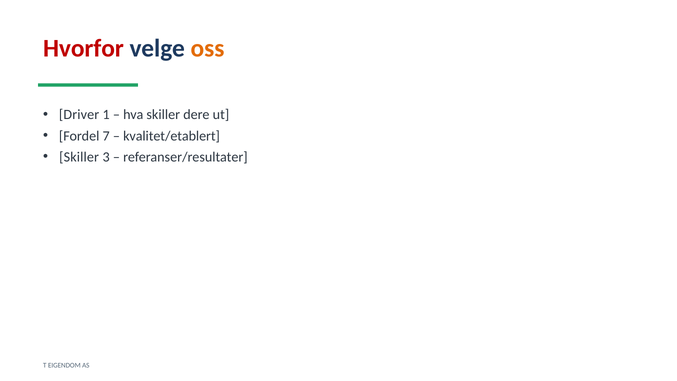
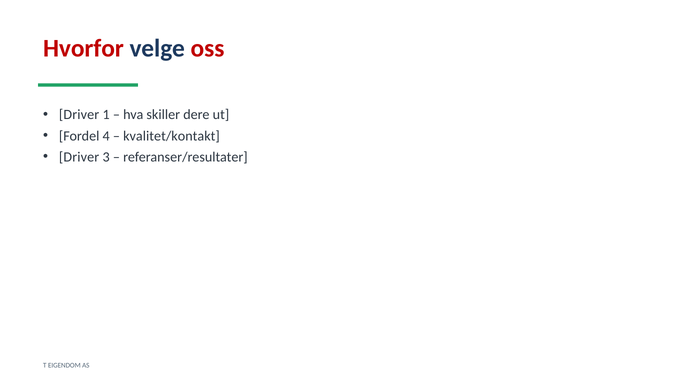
oss colour: orange -> red (208, 48)
7: 7 -> 4 (106, 136)
kvalitet/etablert: kvalitet/etablert -> kvalitet/kontakt (171, 136)
Skiller: Skiller -> Driver (79, 157)
